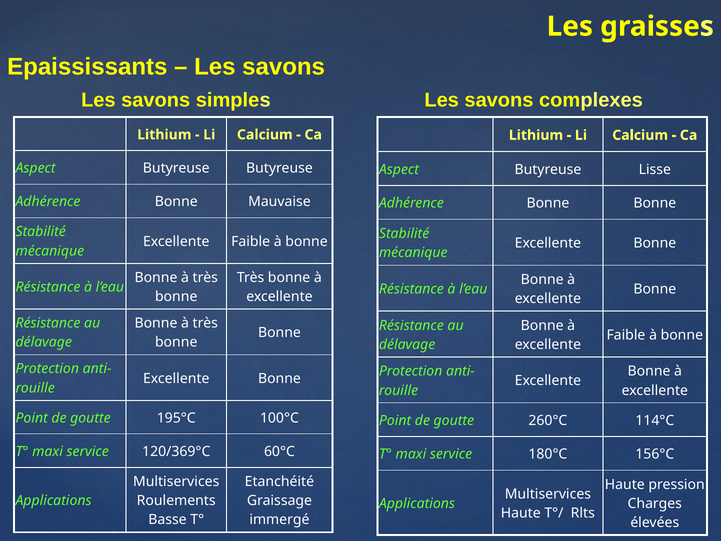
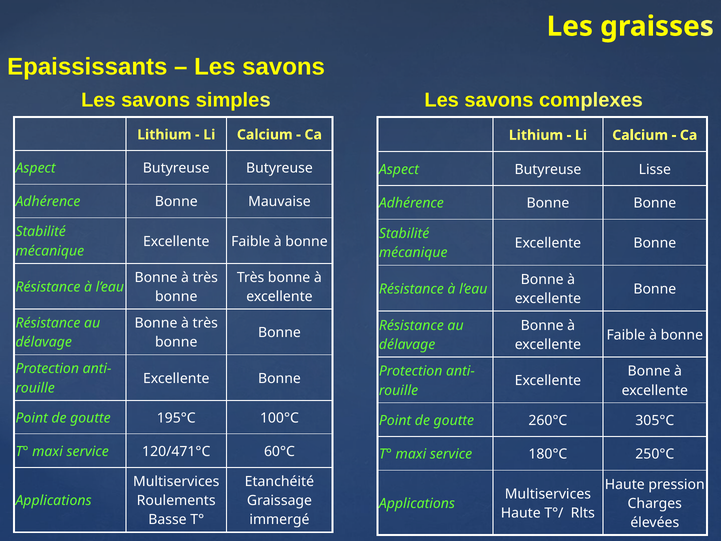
114°C: 114°C -> 305°C (655, 420)
120/369°C: 120/369°C -> 120/471°C (176, 451)
156°C: 156°C -> 250°C (655, 454)
